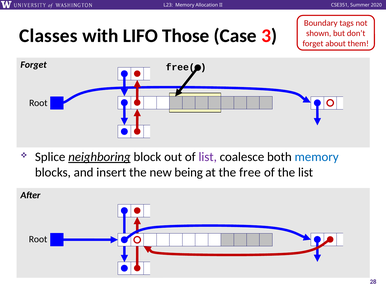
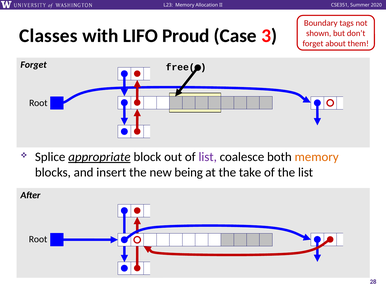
Those: Those -> Proud (186, 36)
neighboring: neighboring -> appropriate (99, 157)
memory colour: blue -> orange (317, 157)
free: free -> take (250, 173)
